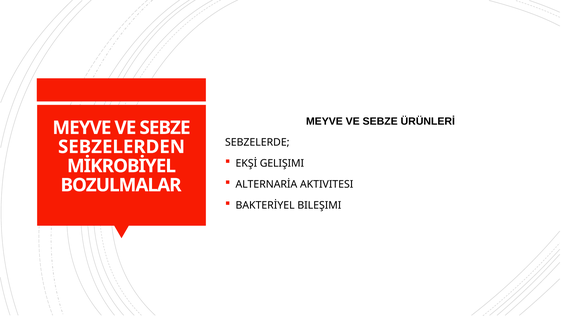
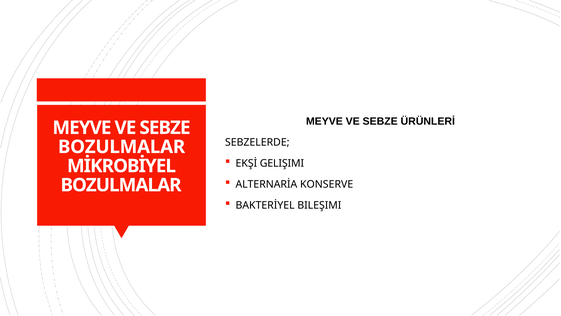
SEBZELERDEN: SEBZELERDEN -> BOZULMALAR (122, 147)
AKTIVITESI: AKTIVITESI -> KONSERVE (327, 184)
